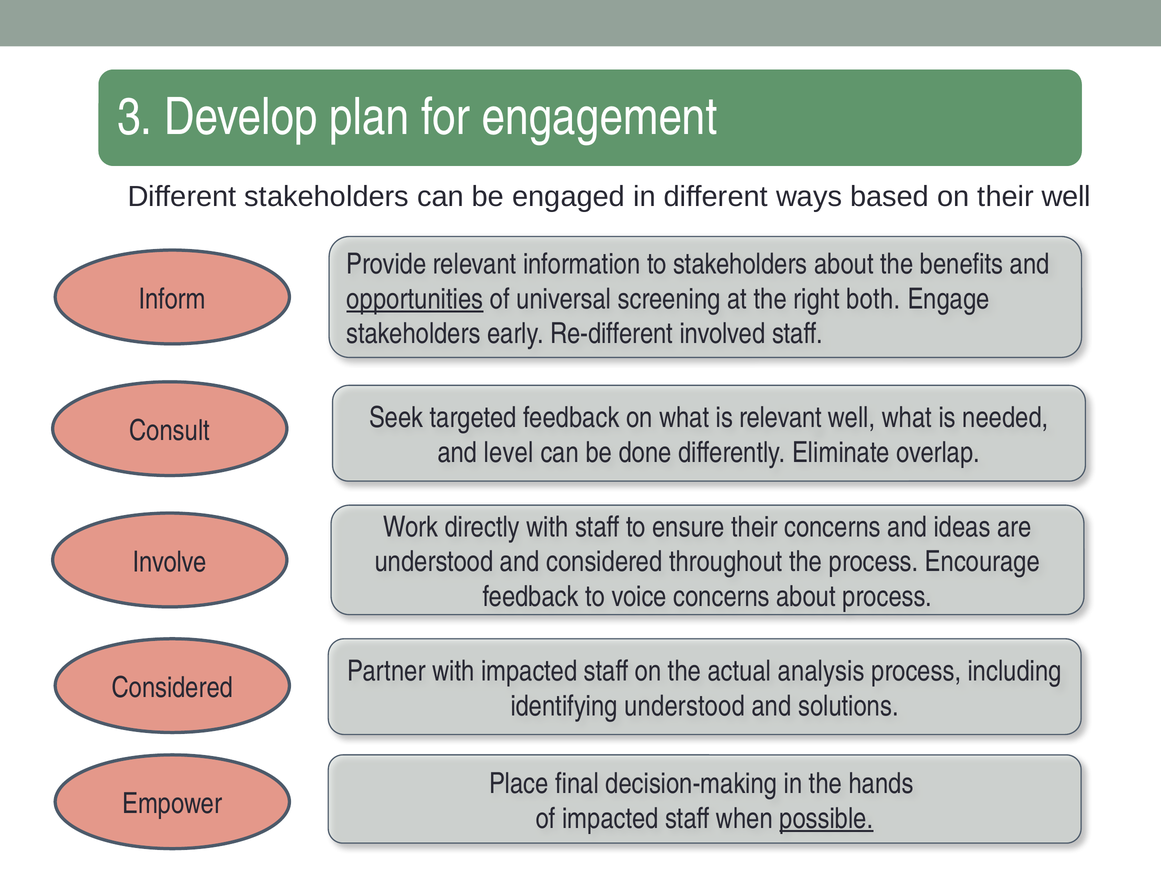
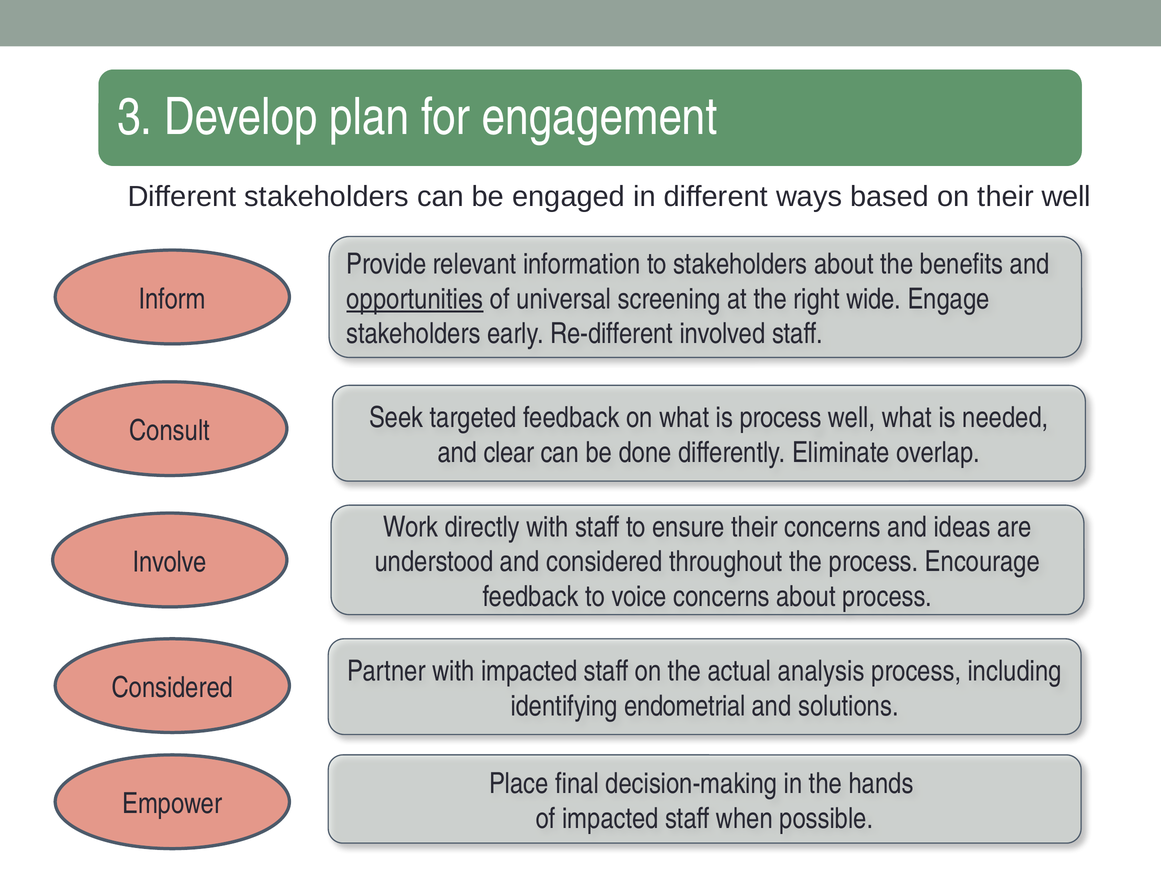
both: both -> wide (874, 299)
is relevant: relevant -> process (781, 418)
level: level -> clear (509, 453)
identifying understood: understood -> endometrial (685, 706)
possible underline: present -> none (826, 818)
